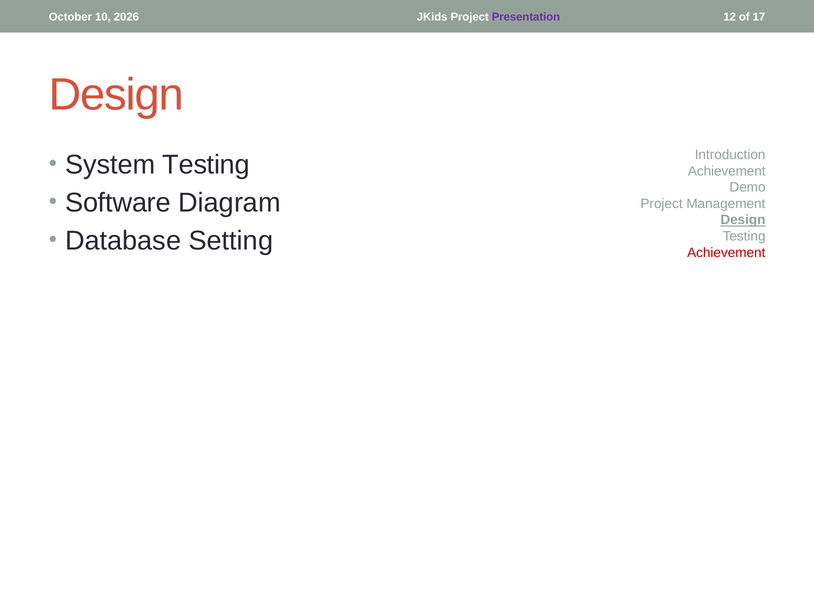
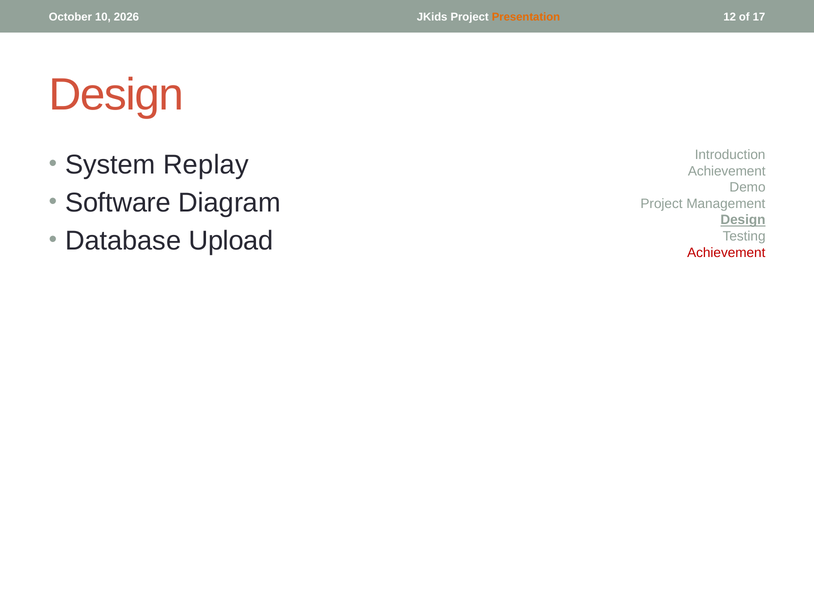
Presentation colour: purple -> orange (526, 17)
System Testing: Testing -> Replay (206, 165)
Setting: Setting -> Upload (231, 241)
